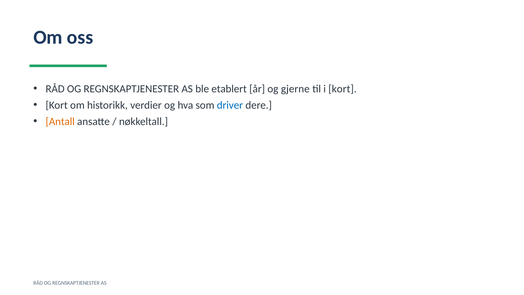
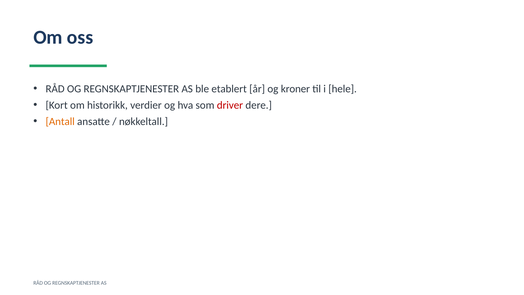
gjerne: gjerne -> kroner (295, 89)
i kort: kort -> hele (343, 89)
driver colour: blue -> red (230, 105)
